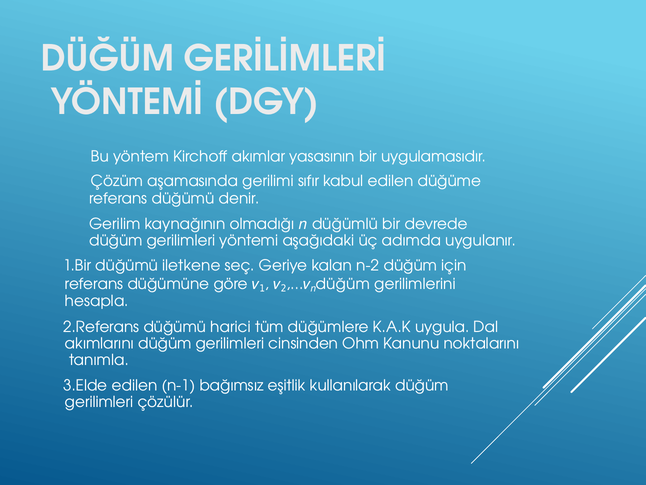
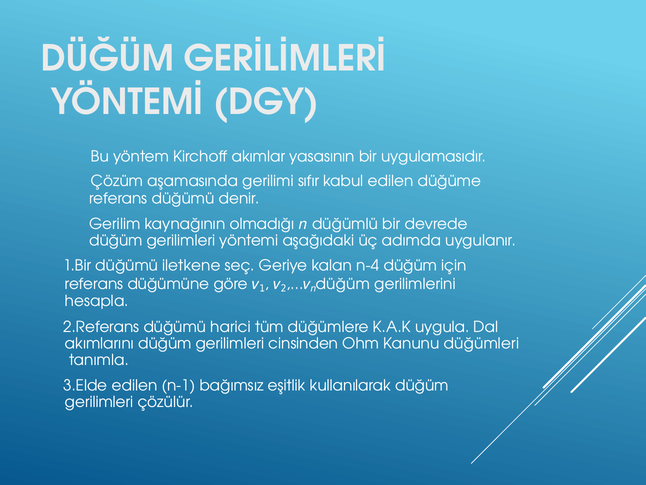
n-2: n-2 -> n-4 (368, 265)
noktalarını: noktalarını -> düğümleri (481, 343)
